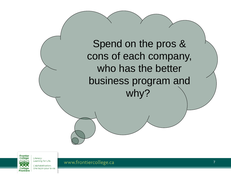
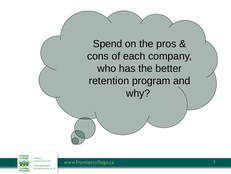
business: business -> retention (109, 81)
